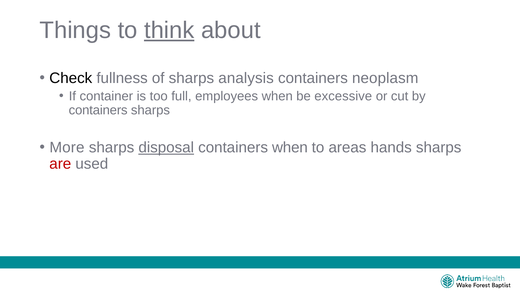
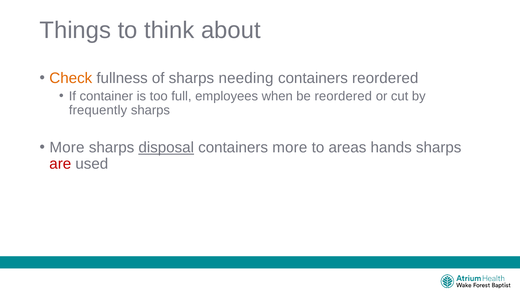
think underline: present -> none (169, 30)
Check colour: black -> orange (71, 78)
analysis: analysis -> needing (246, 78)
containers neoplasm: neoplasm -> reordered (385, 78)
be excessive: excessive -> reordered (343, 96)
containers: containers -> frequently (98, 110)
containers when: when -> more (290, 147)
